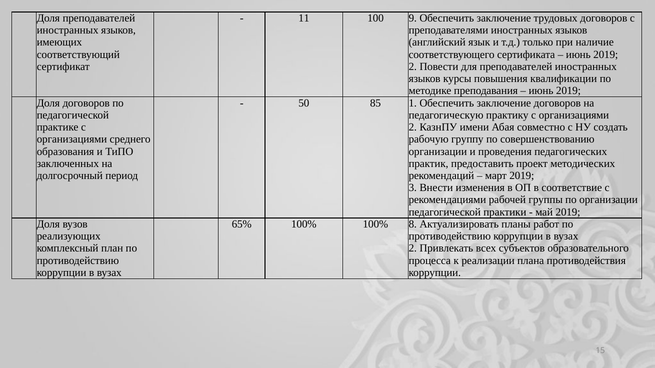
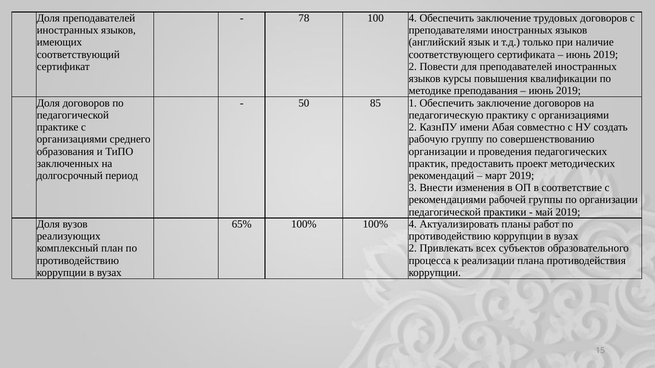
11: 11 -> 78 (304, 18)
100 9: 9 -> 4 (413, 18)
100% 8: 8 -> 4 (413, 224)
